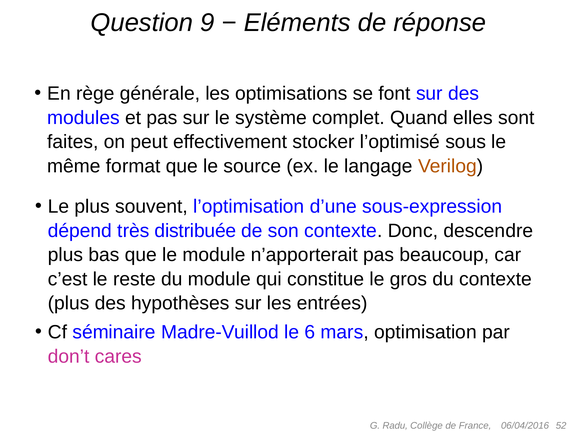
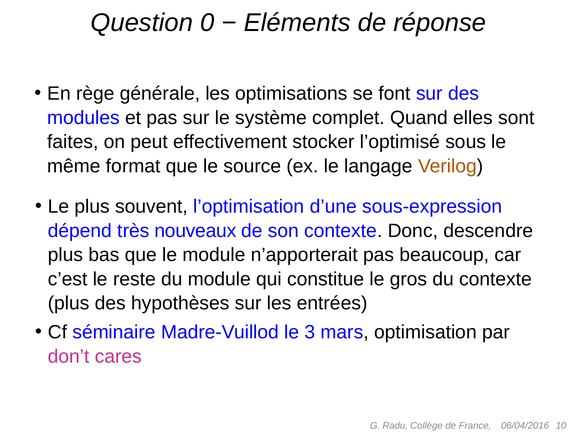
9: 9 -> 0 (207, 23)
distribuée: distribuée -> nouveaux (195, 231)
6: 6 -> 3 (310, 333)
52: 52 -> 10 (561, 426)
